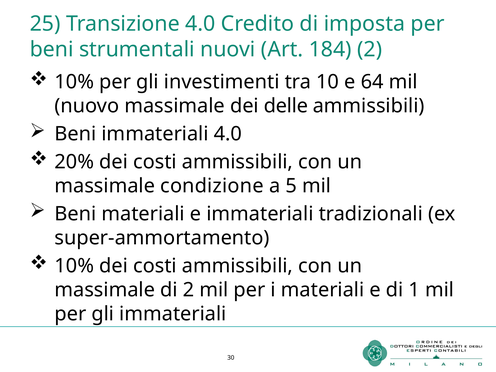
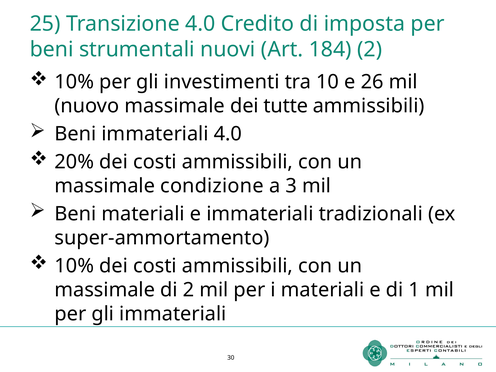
64: 64 -> 26 (372, 82)
delle: delle -> tutte (286, 106)
5: 5 -> 3 (291, 186)
